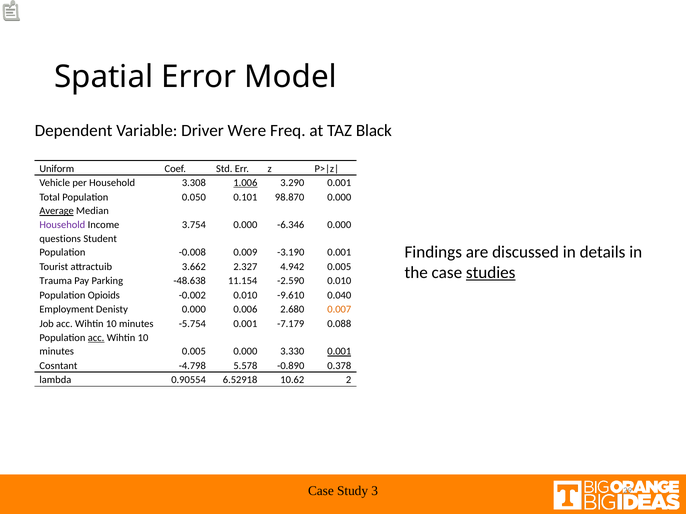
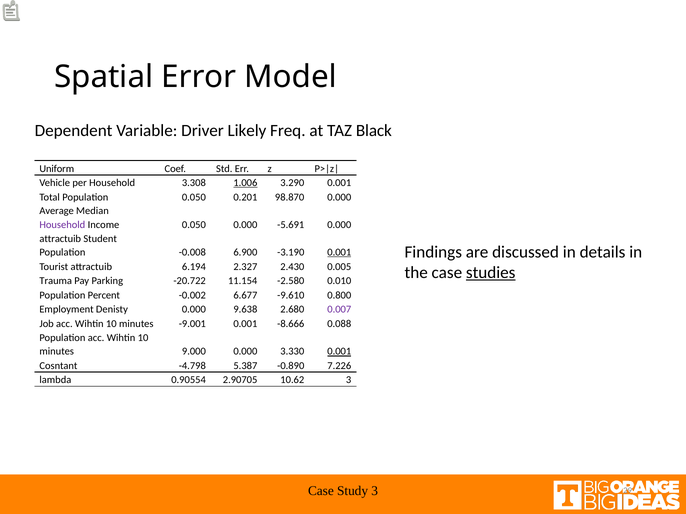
Were: Were -> Likely (247, 131)
0.101: 0.101 -> 0.201 (245, 197)
Average underline: present -> none (57, 211)
Income 3.754: 3.754 -> 0.050 (194, 225)
-6.346: -6.346 -> -5.691 (291, 225)
questions: questions -> attractuib (60, 239)
0.009: 0.009 -> 6.900 (245, 253)
0.001 underline: none -> present (339, 253)
3.662: 3.662 -> 6.194 (194, 267)
4.942: 4.942 -> 2.430 (292, 267)
-48.638: -48.638 -> -20.722 (190, 281)
-2.590: -2.590 -> -2.580 (291, 281)
Opioids: Opioids -> Percent (104, 296)
-0.002 0.010: 0.010 -> 6.677 (245, 296)
0.040: 0.040 -> 0.800 (339, 296)
0.006: 0.006 -> 9.638 (245, 310)
0.007 colour: orange -> purple (339, 310)
-5.754: -5.754 -> -9.001 (192, 324)
-7.179: -7.179 -> -8.666 (291, 324)
acc underline: present -> none (96, 338)
minutes 0.005: 0.005 -> 9.000 (194, 352)
5.578: 5.578 -> 5.387 (245, 366)
0.378: 0.378 -> 7.226 (339, 366)
6.52918: 6.52918 -> 2.90705 (240, 380)
10.62 2: 2 -> 3 (349, 380)
